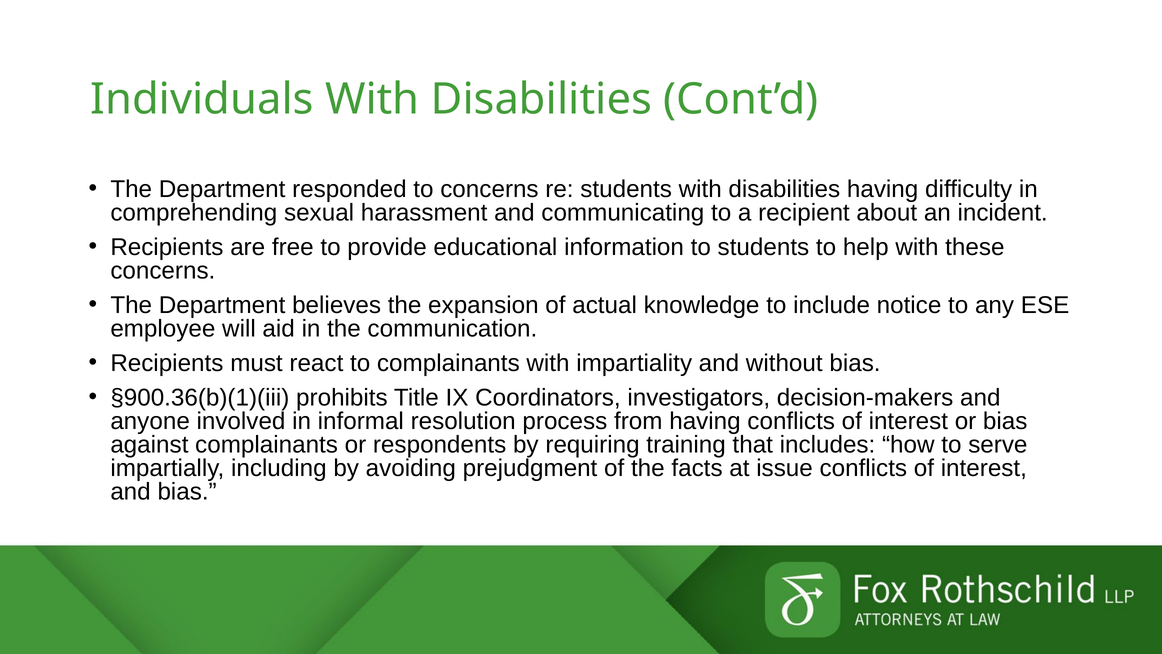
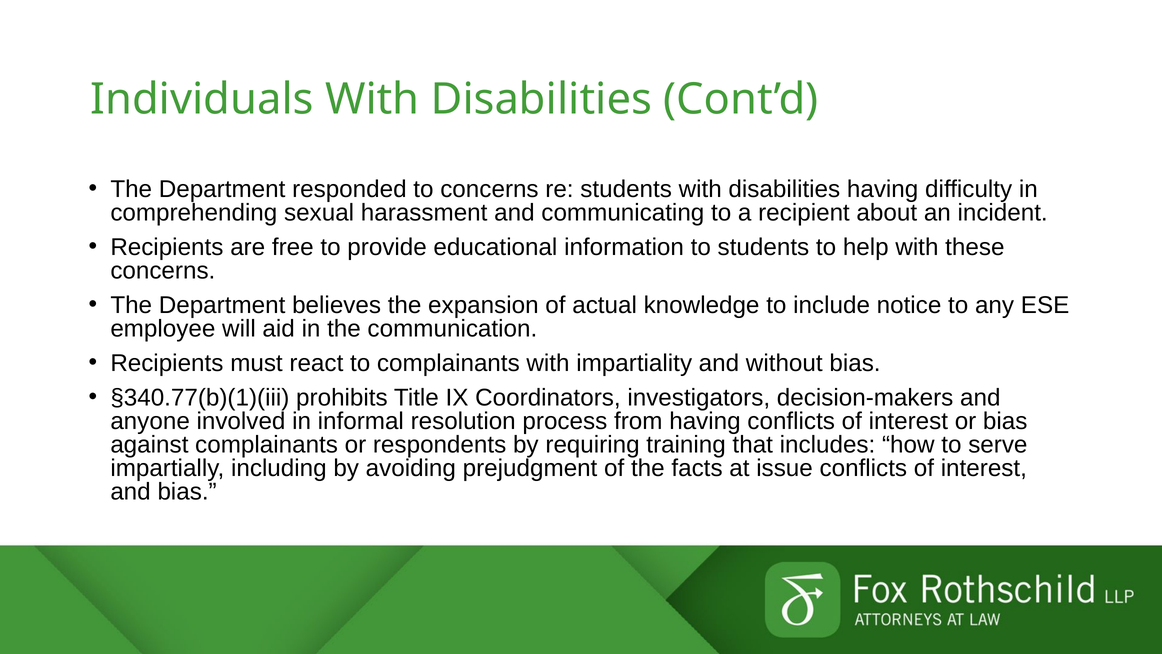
§900.36(b)(1)(iii: §900.36(b)(1)(iii -> §340.77(b)(1)(iii (200, 397)
